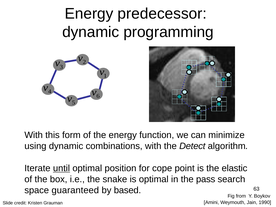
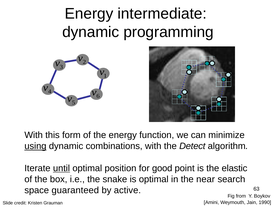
predecessor: predecessor -> intermediate (162, 14)
using underline: none -> present (35, 146)
cope: cope -> good (162, 168)
pass: pass -> near (206, 179)
based: based -> active (127, 190)
